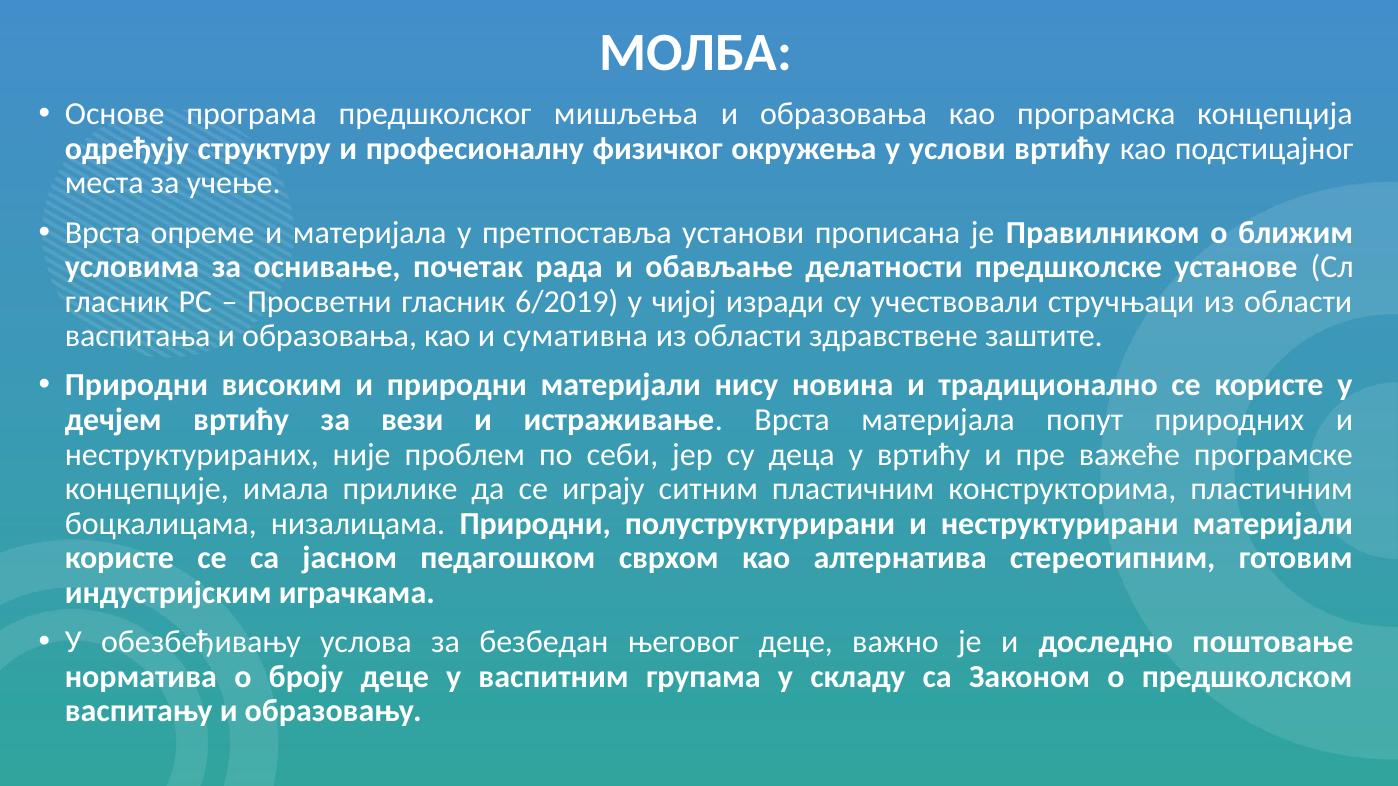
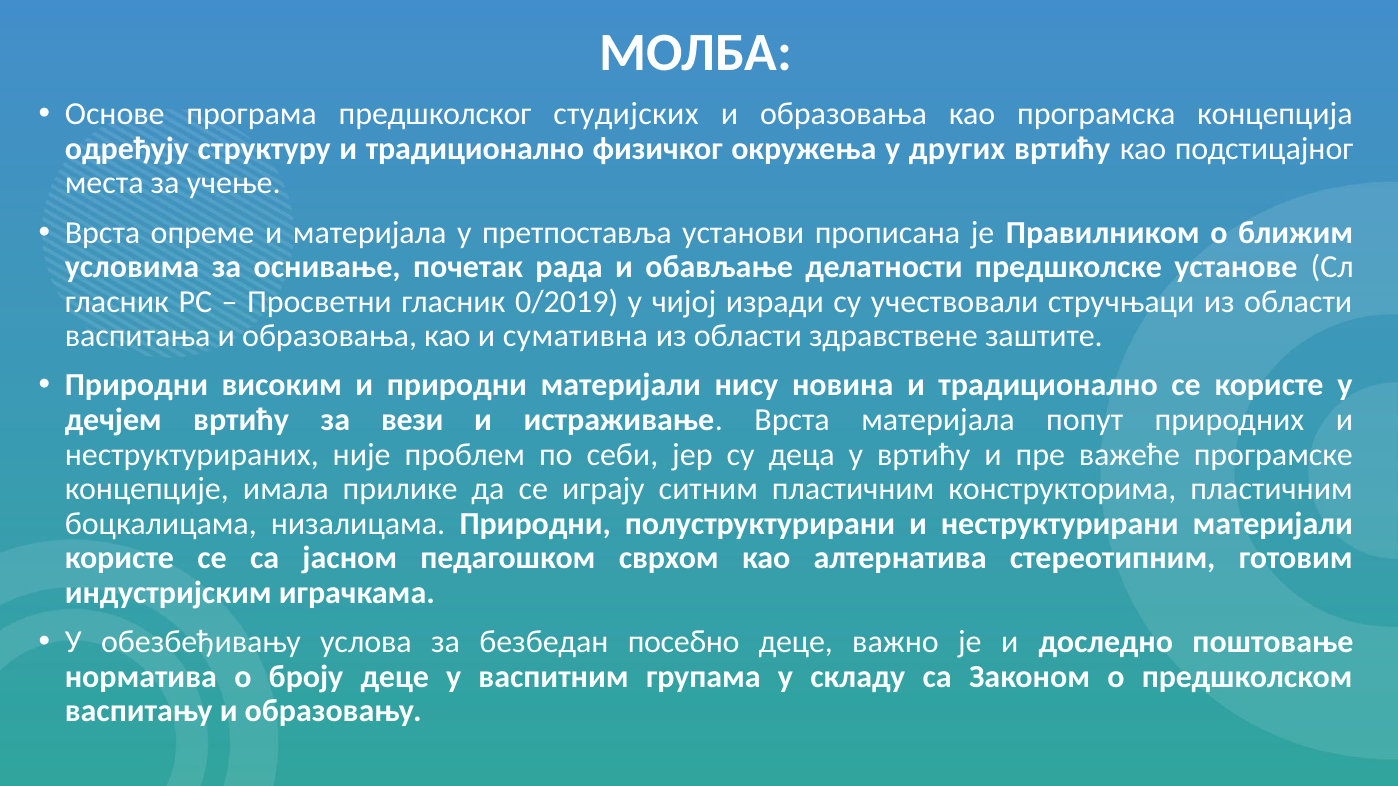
мишљења: мишљења -> студијских (626, 114)
структуру и професионалну: професионалну -> традиционално (475, 149)
услови: услови -> других (957, 149)
6/2019: 6/2019 -> 0/2019 (567, 302)
његовог: његовог -> посебно (684, 642)
